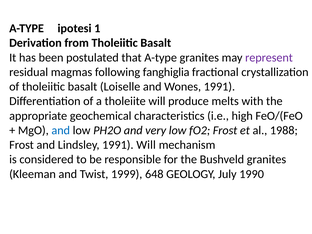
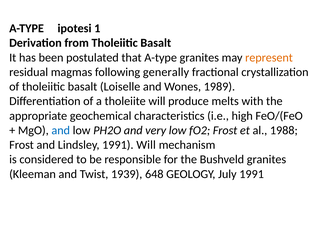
represent colour: purple -> orange (269, 58)
fanghiglia: fanghiglia -> generally (166, 72)
Wones 1991: 1991 -> 1989 (219, 87)
1999: 1999 -> 1939 (127, 174)
July 1990: 1990 -> 1991 (252, 174)
